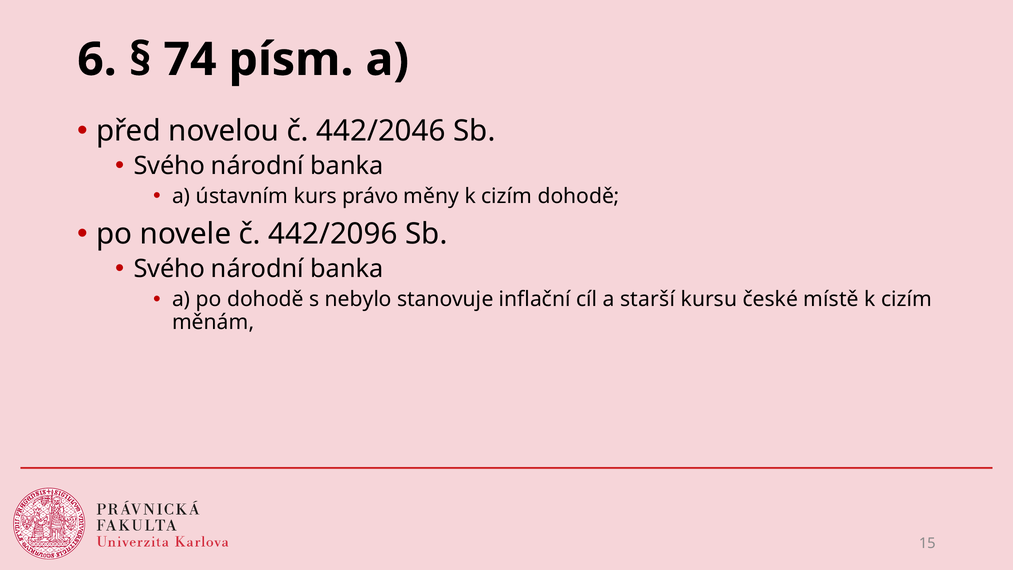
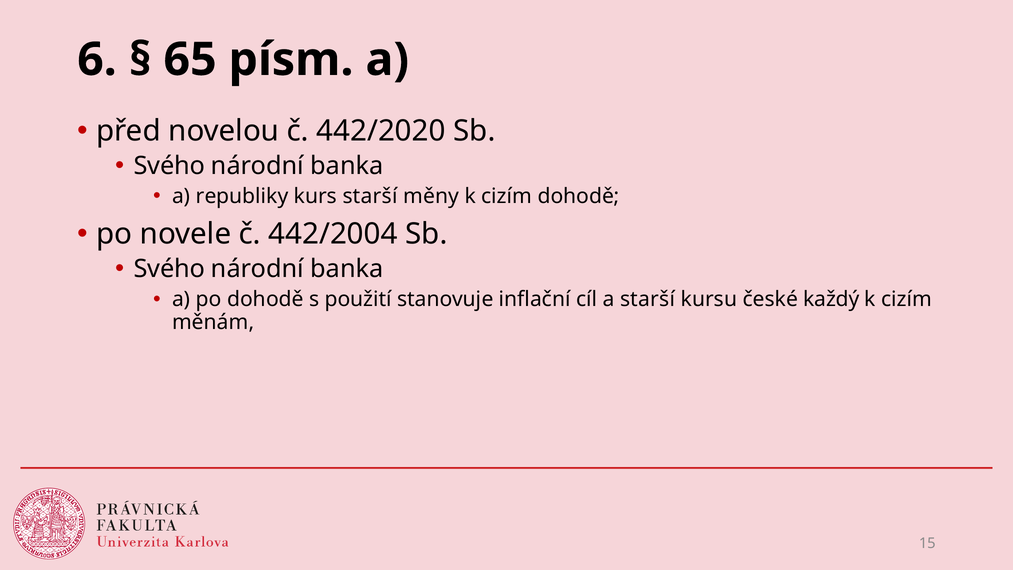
74: 74 -> 65 (190, 60)
442/2046: 442/2046 -> 442/2020 (381, 131)
ústavním: ústavním -> republiky (242, 196)
kurs právo: právo -> starší (370, 196)
442/2096: 442/2096 -> 442/2004 (333, 234)
nebylo: nebylo -> použití (358, 299)
místě: místě -> každý (831, 299)
